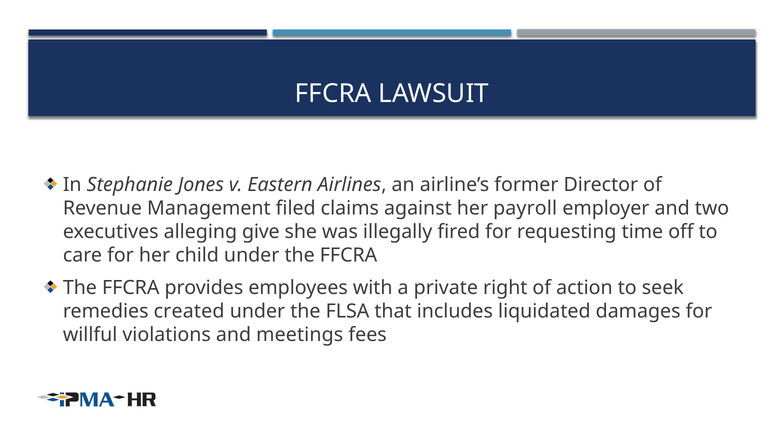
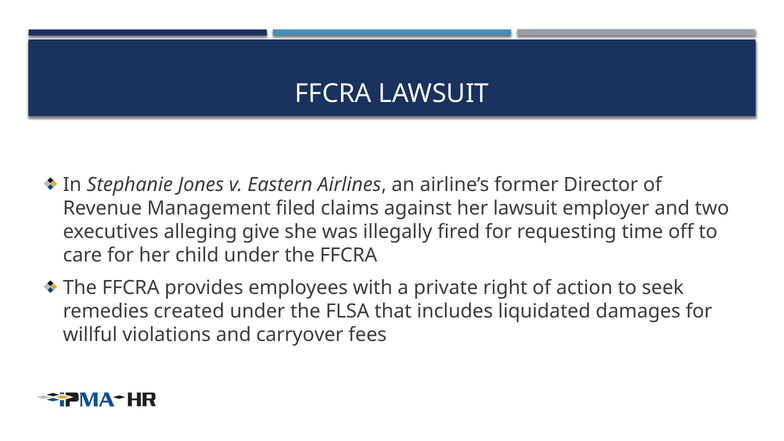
her payroll: payroll -> lawsuit (525, 208)
meetings: meetings -> carryover (300, 335)
